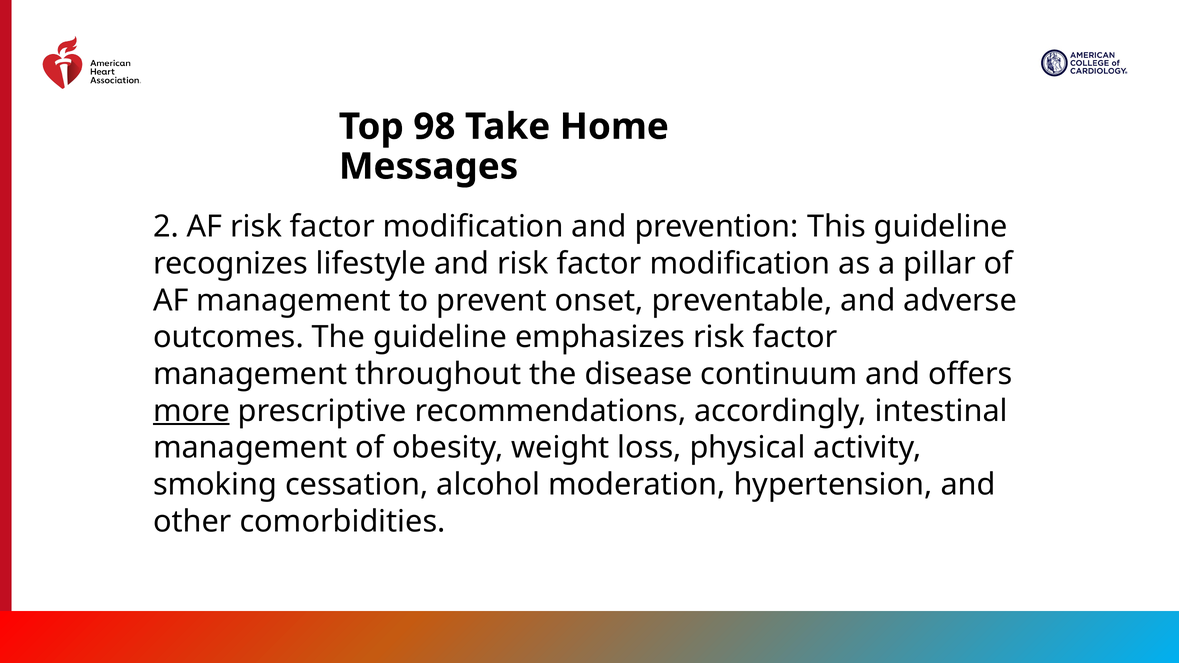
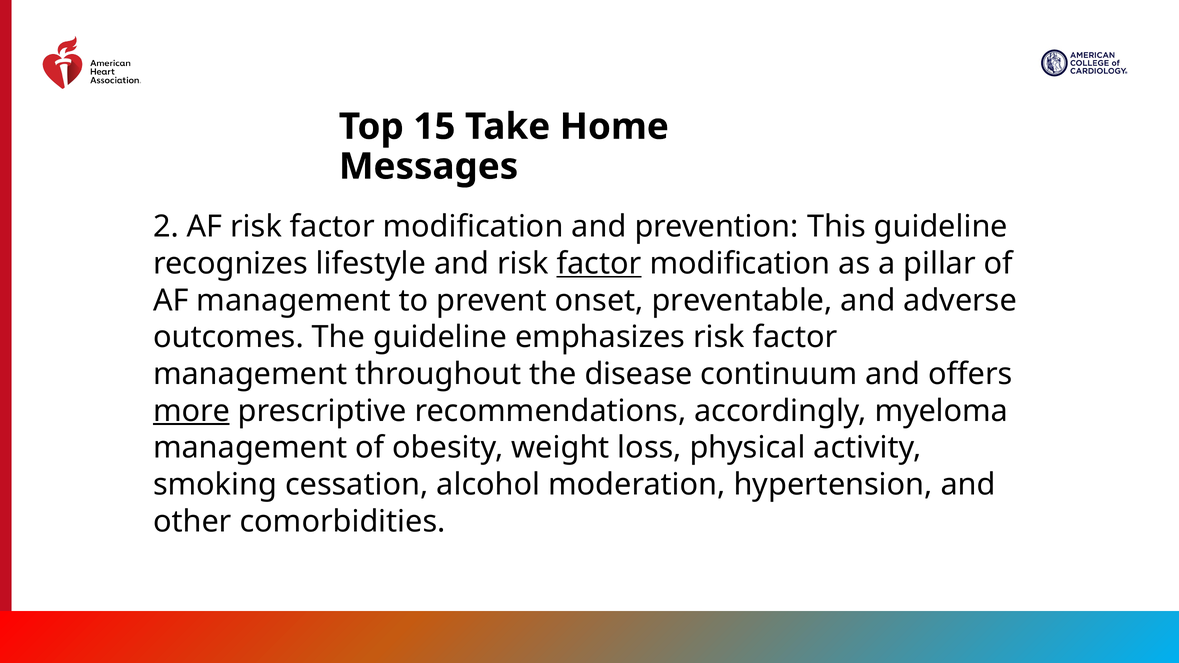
98: 98 -> 15 (434, 127)
factor underline: none -> present (599, 264)
intestinal: intestinal -> myeloma (941, 411)
